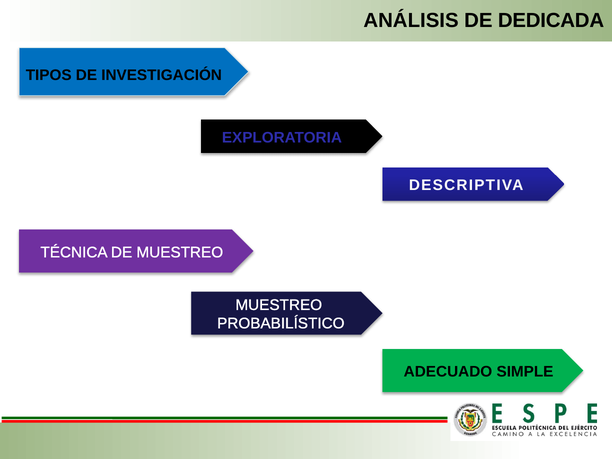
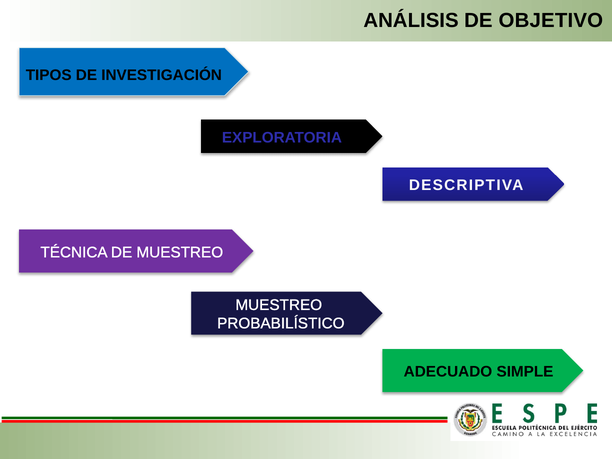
DEDICADA: DEDICADA -> OBJETIVO (551, 20)
